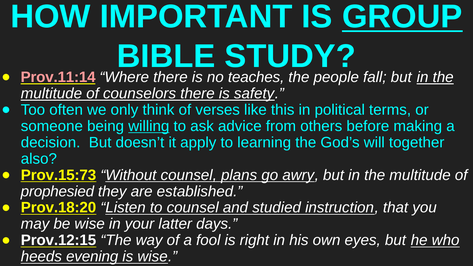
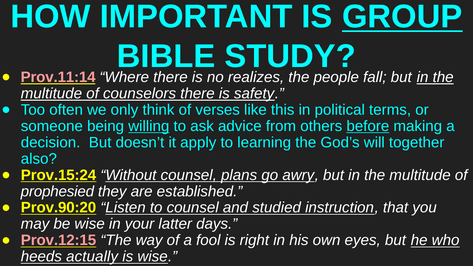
teaches: teaches -> realizes (256, 77)
before underline: none -> present (368, 126)
Prov.15:73: Prov.15:73 -> Prov.15:24 (59, 175)
Prov.18:20: Prov.18:20 -> Prov.90:20 (59, 208)
Prov.12:15 colour: white -> pink (59, 240)
evening: evening -> actually (92, 257)
